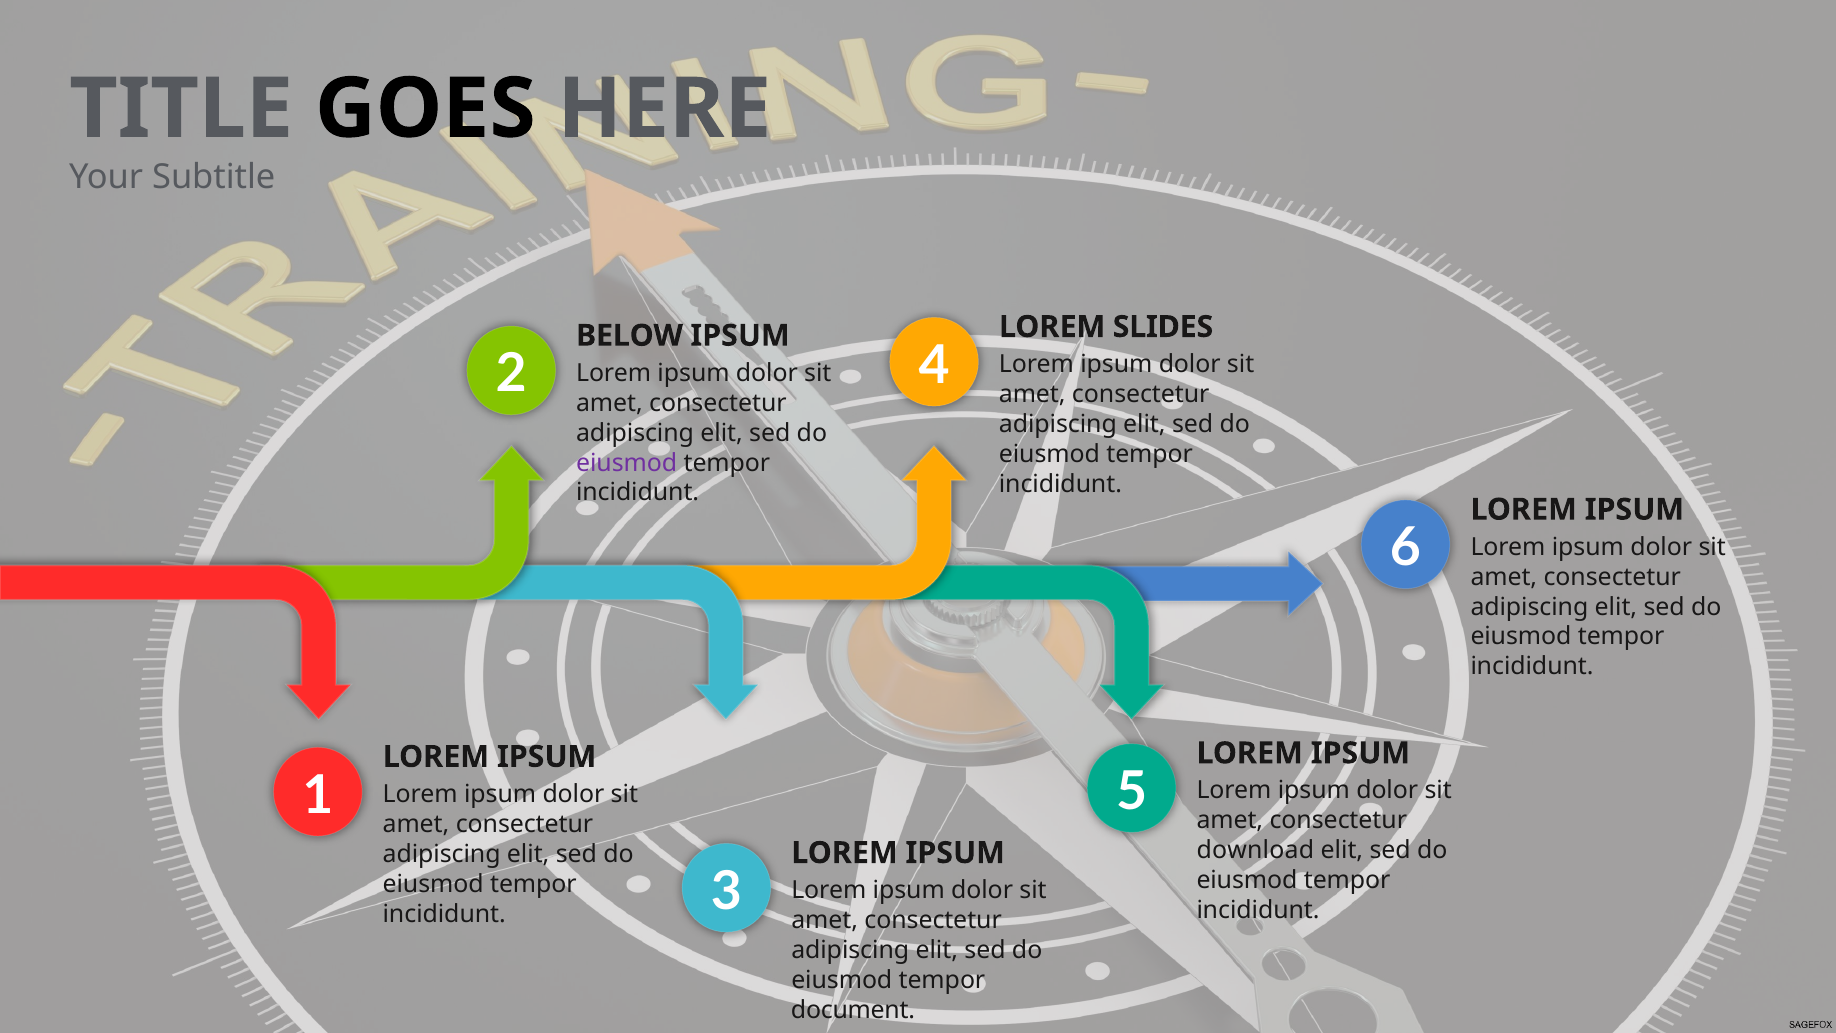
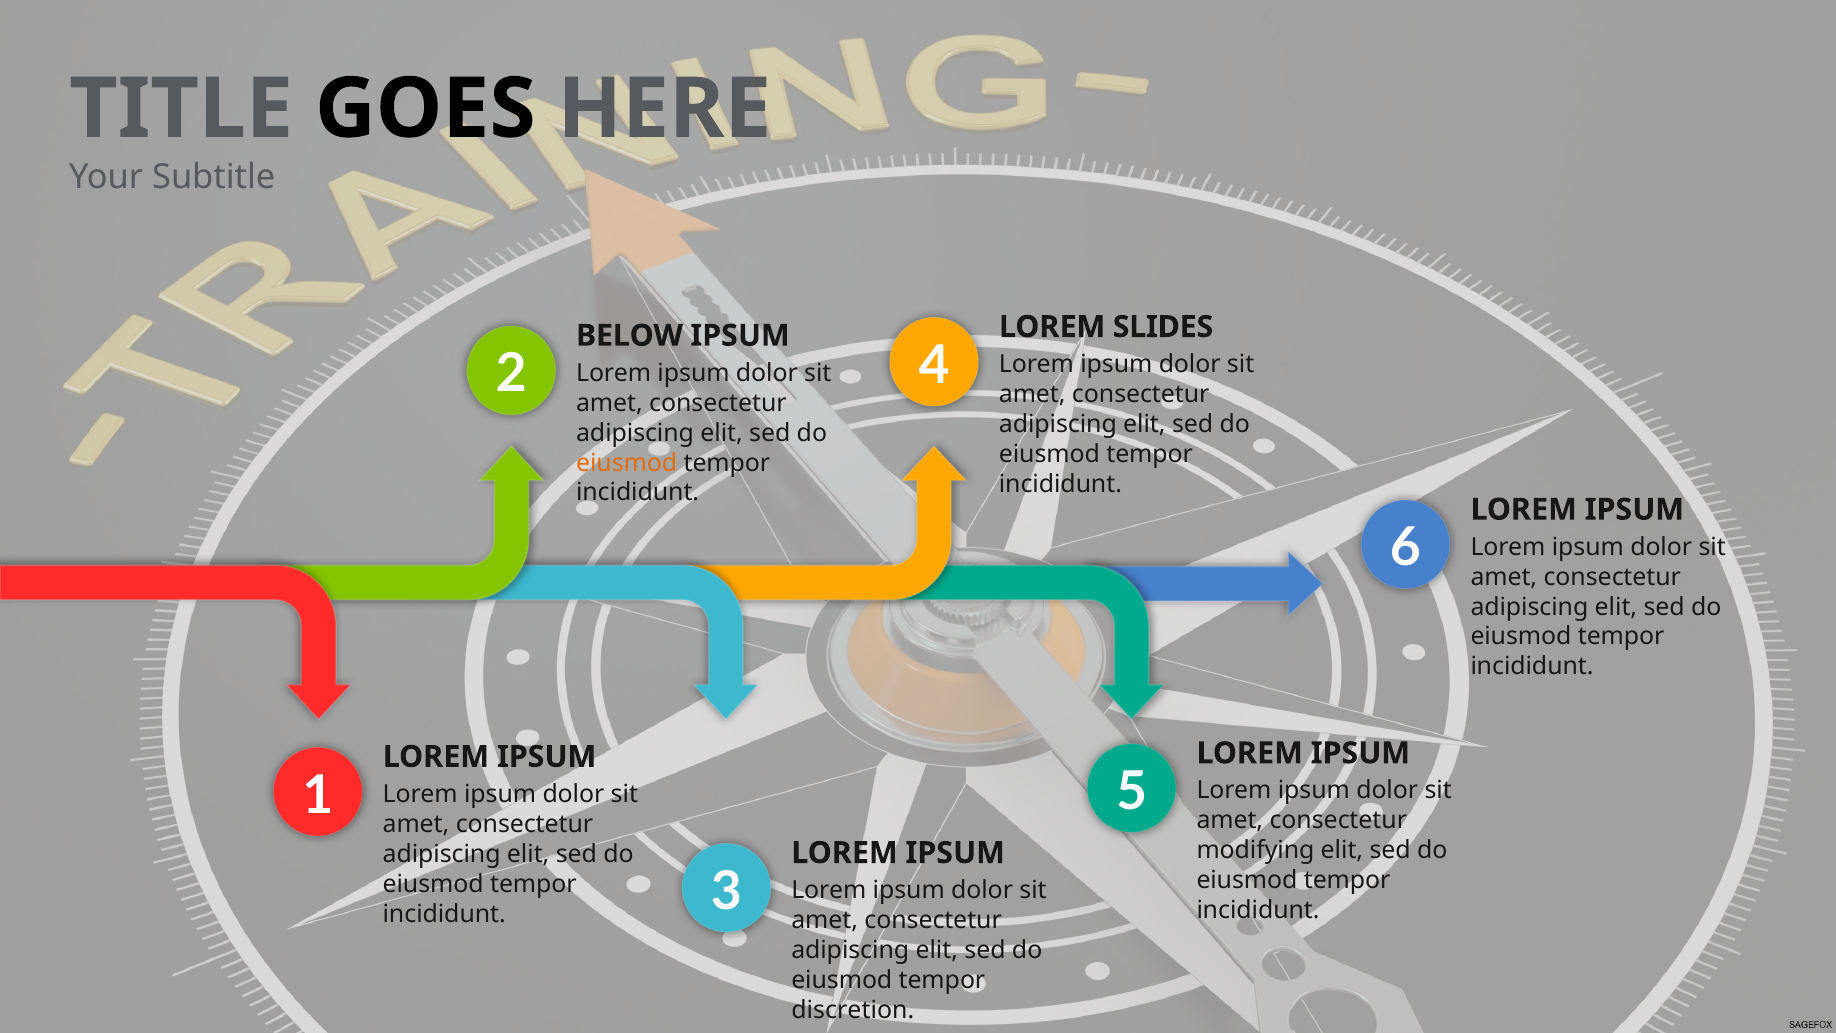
eiusmod colour: purple -> orange (627, 463)
download: download -> modifying (1255, 850)
document: document -> discretion (853, 1010)
